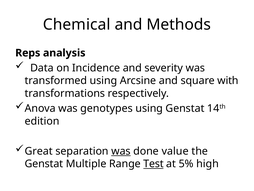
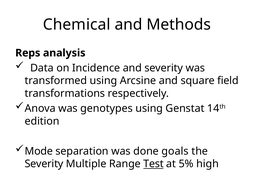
with: with -> field (228, 80)
Great: Great -> Mode (39, 151)
was underline: present -> none (121, 151)
value: value -> goals (175, 151)
Genstat: Genstat -> Severity (44, 163)
